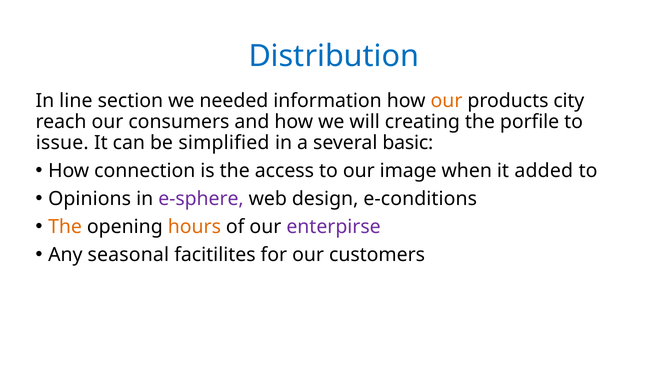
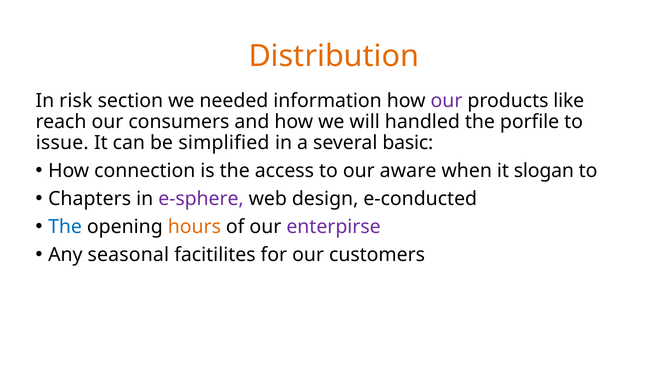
Distribution colour: blue -> orange (334, 56)
line: line -> risk (76, 101)
our colour: orange -> purple (447, 101)
city: city -> like (569, 101)
creating: creating -> handled (422, 122)
image: image -> aware (408, 171)
added: added -> slogan (544, 171)
Opinions: Opinions -> Chapters (90, 199)
e-conditions: e-conditions -> e-conducted (420, 199)
The colour: orange -> blue (65, 226)
